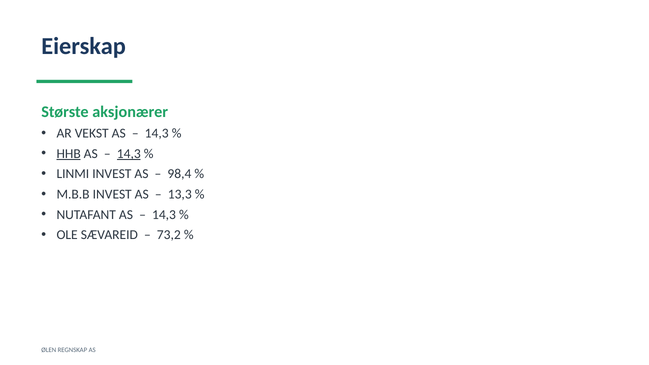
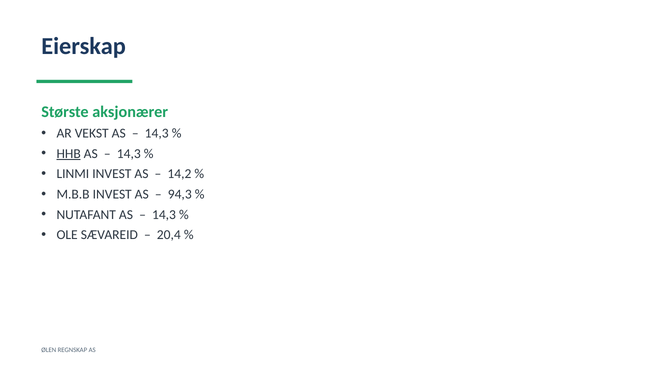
14,3 underline: present -> none (129, 154)
98,4: 98,4 -> 14,2 (179, 174)
13,3: 13,3 -> 94,3 (180, 194)
73,2: 73,2 -> 20,4 (169, 235)
